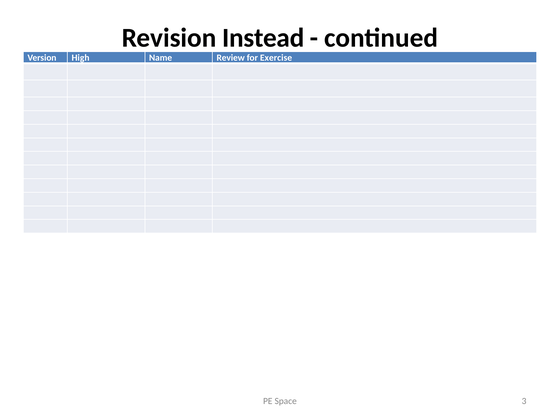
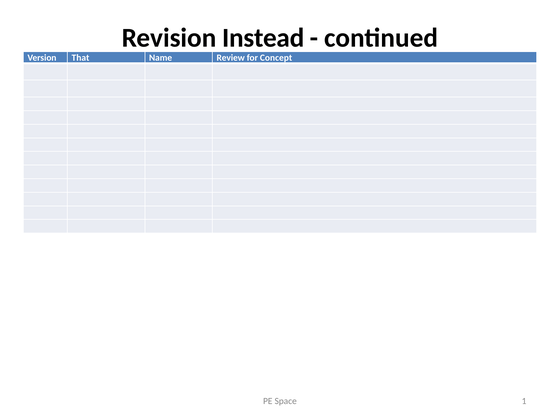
High: High -> That (81, 58)
Exercise: Exercise -> Concept (276, 58)
3: 3 -> 1 (524, 401)
